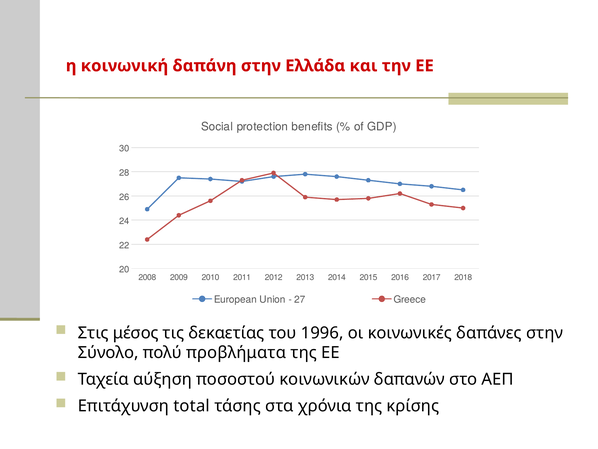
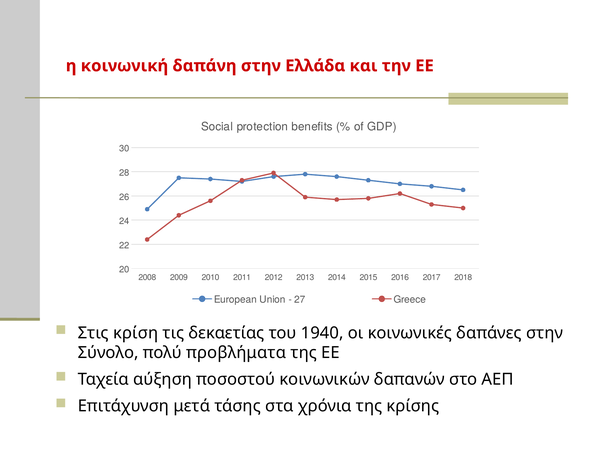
μέσος: μέσος -> κρίση (136, 332)
1996: 1996 -> 1940 (322, 332)
total: total -> μετά (192, 406)
